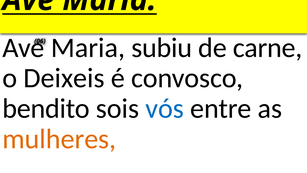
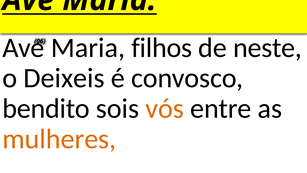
subiu: subiu -> filhos (162, 48)
carne: carne -> neste (268, 48)
vós colour: blue -> orange (165, 108)
